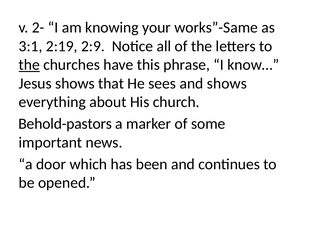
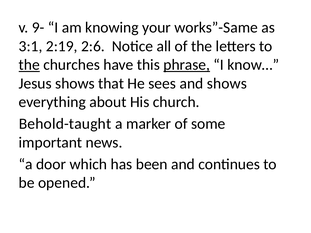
2-: 2- -> 9- (38, 28)
2:9: 2:9 -> 2:6 (93, 46)
phrase underline: none -> present (187, 65)
Behold-pastors: Behold-pastors -> Behold-taught (65, 124)
